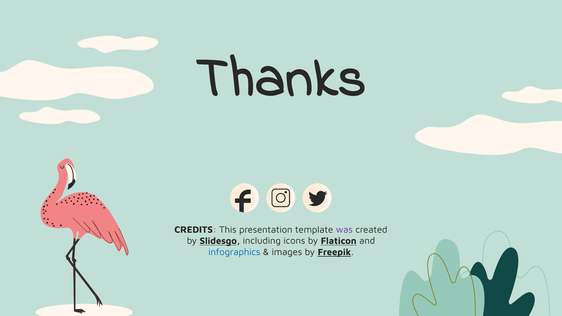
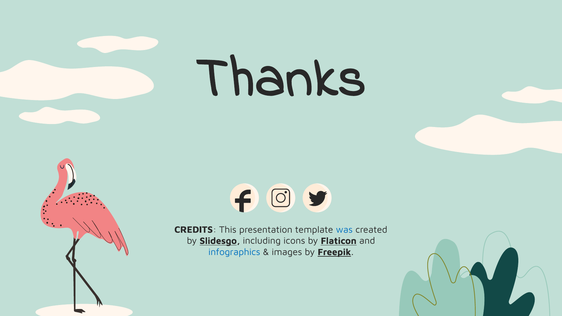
was colour: purple -> blue (344, 230)
